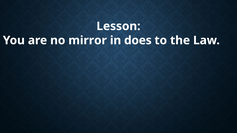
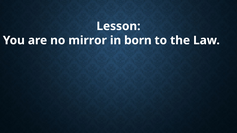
does: does -> born (138, 40)
